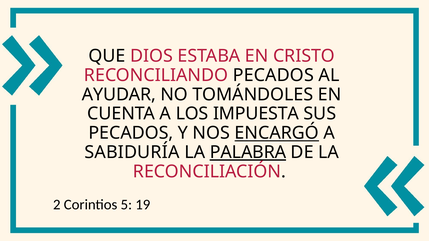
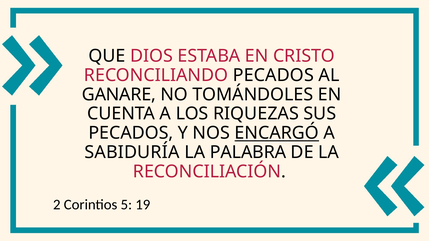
AYUDAR: AYUDAR -> GANARE (119, 95)
IMPUESTA: IMPUESTA -> RIQUEZAS (256, 114)
PALABRA underline: present -> none (248, 153)
